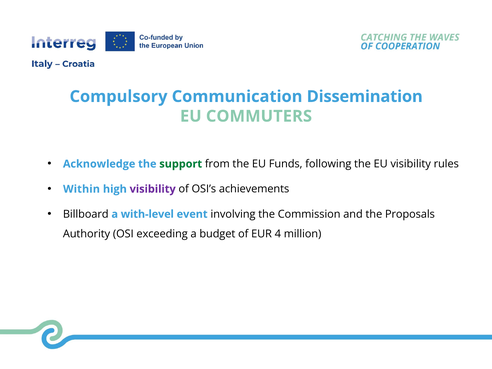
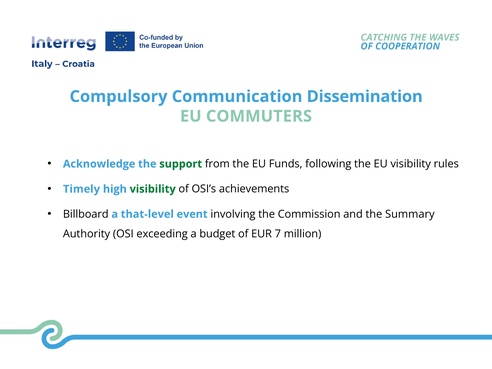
Within: Within -> Timely (81, 189)
visibility colour: purple -> green (153, 189)
with-level: with-level -> that-level (147, 214)
Proposals: Proposals -> Summary (410, 214)
4: 4 -> 7 (278, 234)
